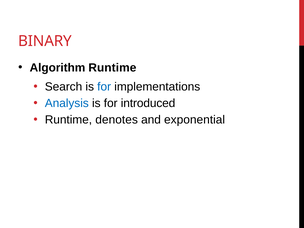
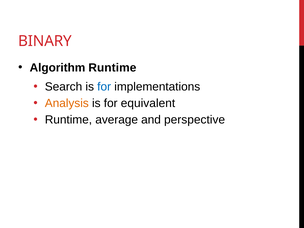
Analysis colour: blue -> orange (67, 103)
introduced: introduced -> equivalent (148, 103)
denotes: denotes -> average (117, 120)
exponential: exponential -> perspective (195, 120)
